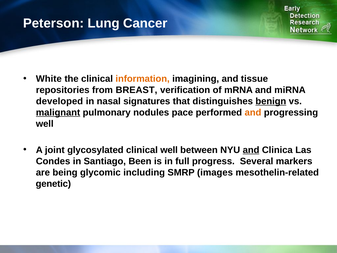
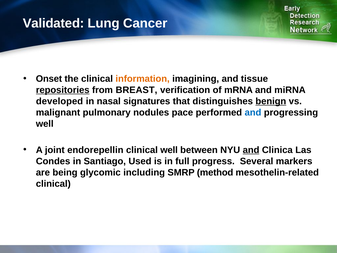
Peterson: Peterson -> Validated (54, 23)
White: White -> Onset (49, 79)
repositories underline: none -> present (63, 90)
malignant underline: present -> none (58, 112)
and colour: orange -> blue (253, 112)
glycosylated: glycosylated -> endorepellin (95, 150)
Been: Been -> Used (140, 161)
images: images -> method (215, 172)
genetic: genetic -> clinical (53, 183)
